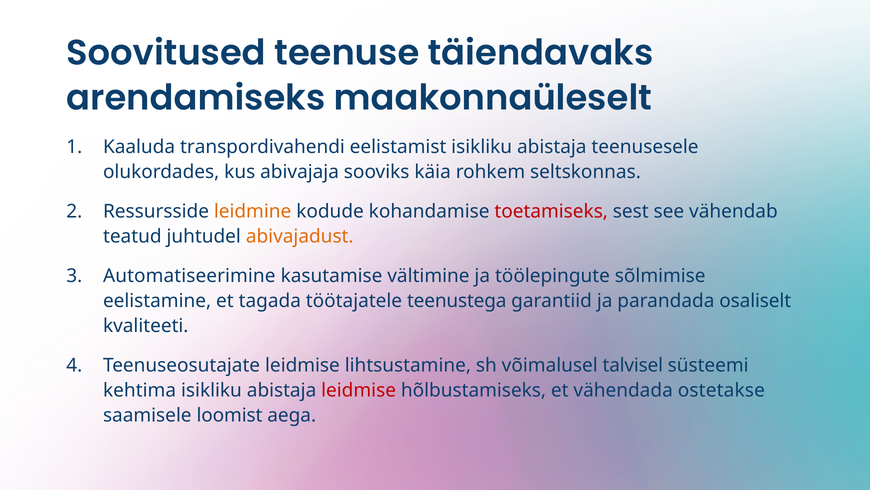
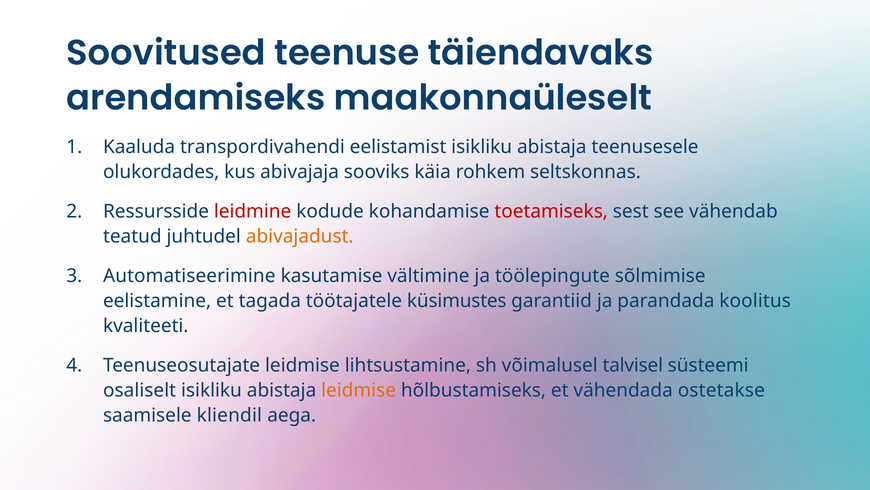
leidmine colour: orange -> red (253, 211)
teenustega: teenustega -> küsimustes (457, 300)
osaliselt: osaliselt -> koolitus (755, 300)
kehtima: kehtima -> osaliselt (140, 390)
leidmise colour: red -> orange (359, 390)
loomist: loomist -> kliendil (229, 415)
